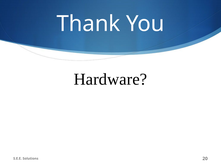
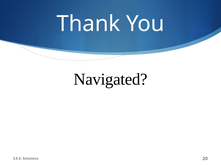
Hardware: Hardware -> Navigated (111, 79)
